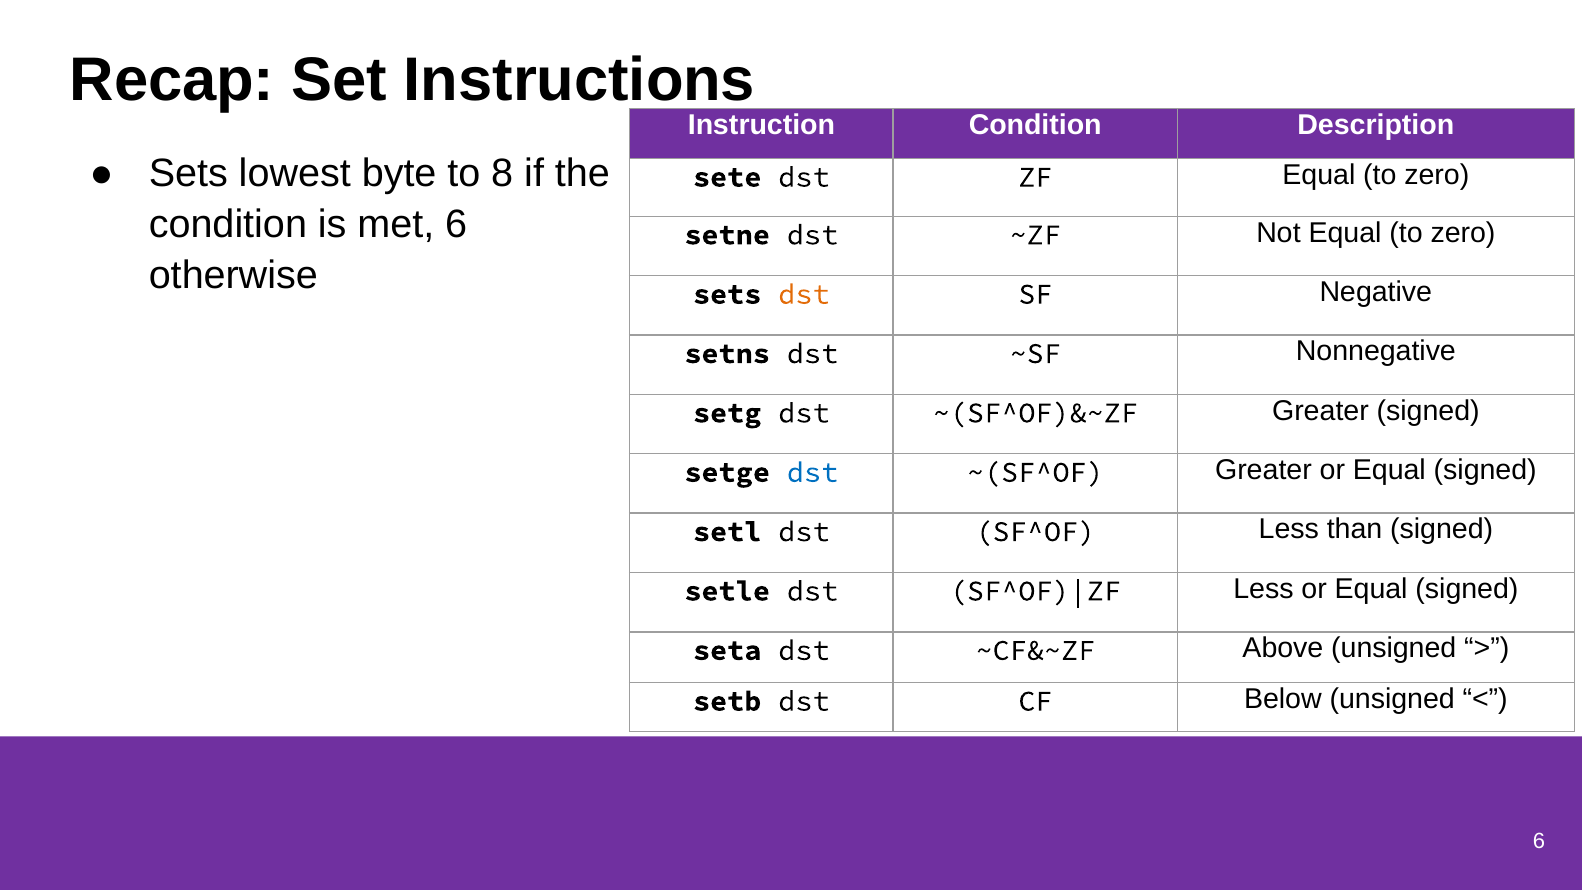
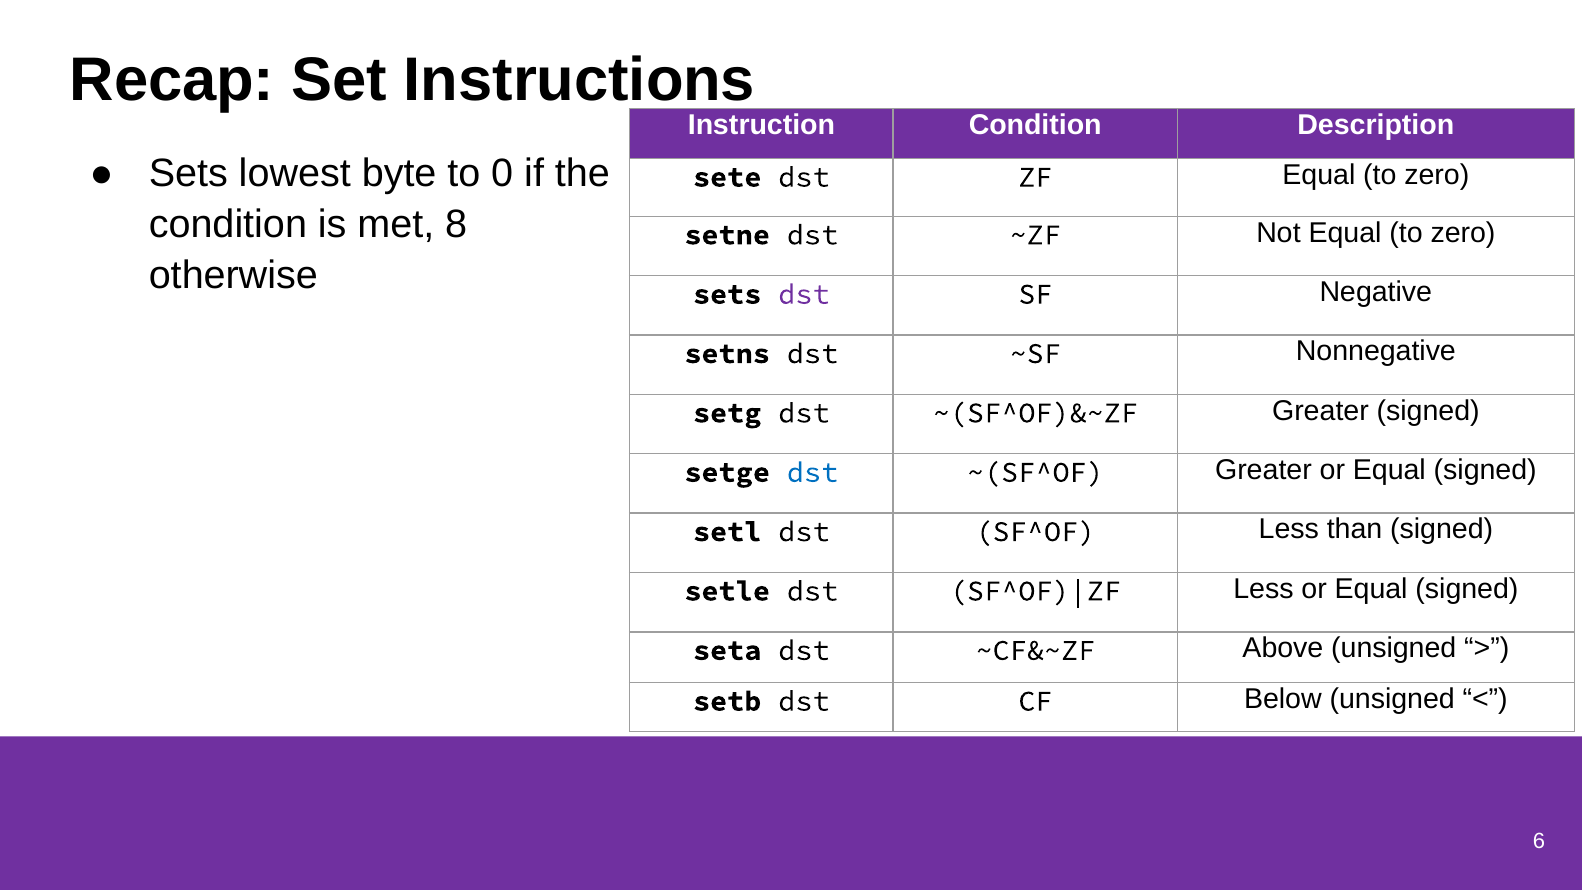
8: 8 -> 0 (502, 174)
met 6: 6 -> 8 (456, 225)
dst colour: orange -> purple (804, 294)
